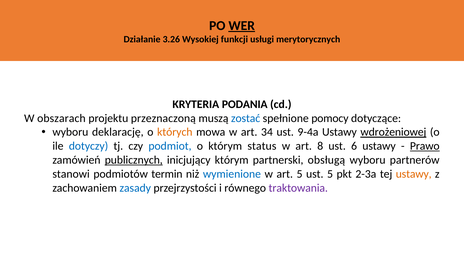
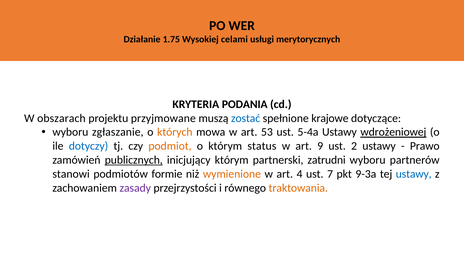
WER underline: present -> none (242, 26)
3.26: 3.26 -> 1.75 (171, 39)
funkcji: funkcji -> celami (234, 39)
przeznaczoną: przeznaczoną -> przyjmowane (163, 118)
pomocy: pomocy -> krajowe (330, 118)
deklarację: deklarację -> zgłaszanie (118, 132)
34: 34 -> 53 (267, 132)
9-4a: 9-4a -> 5-4a (308, 132)
podmiot colour: blue -> orange (170, 146)
8: 8 -> 9 (320, 146)
6: 6 -> 2 (354, 146)
Prawo underline: present -> none (425, 146)
obsługą: obsługą -> zatrudni (327, 160)
termin: termin -> formie (167, 174)
wymienione colour: blue -> orange (232, 174)
art 5: 5 -> 4 (300, 174)
ust 5: 5 -> 7 (330, 174)
2-3a: 2-3a -> 9-3a (366, 174)
ustawy colour: orange -> blue (414, 174)
zasady colour: blue -> purple (135, 188)
traktowania colour: purple -> orange (298, 188)
